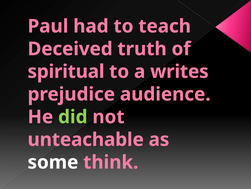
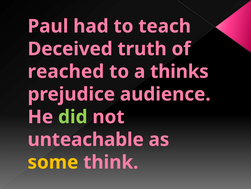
spiritual: spiritual -> reached (66, 71)
writes: writes -> thinks (179, 71)
some colour: white -> yellow (53, 162)
